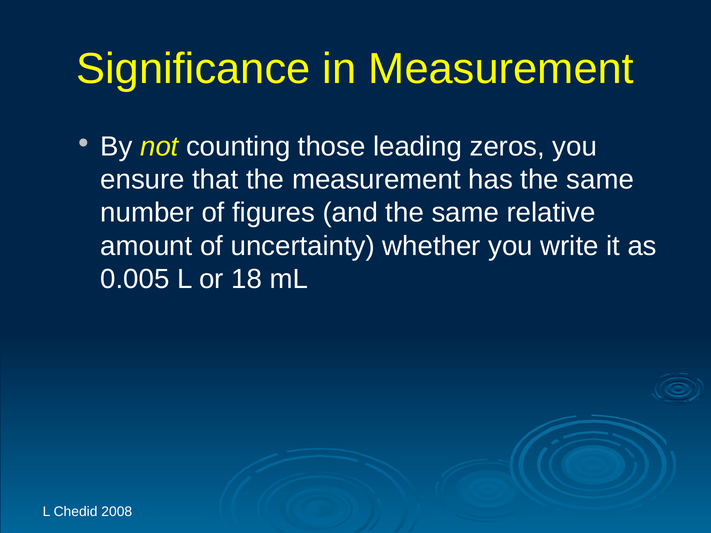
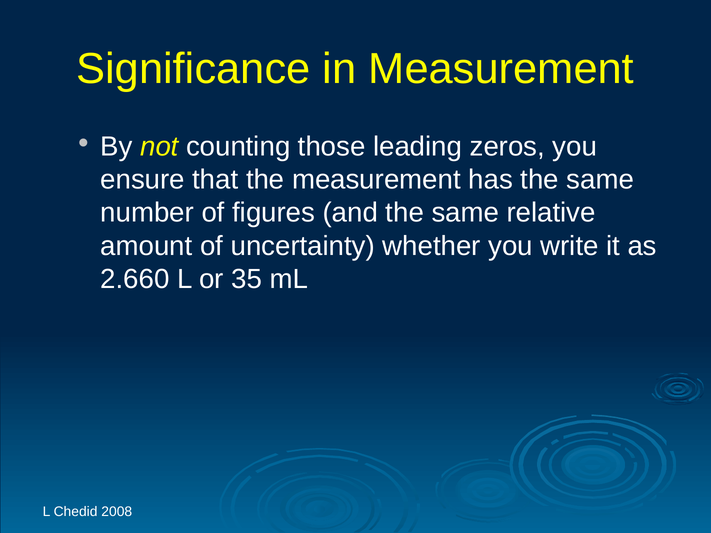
0.005: 0.005 -> 2.660 (135, 279)
18: 18 -> 35 (247, 279)
